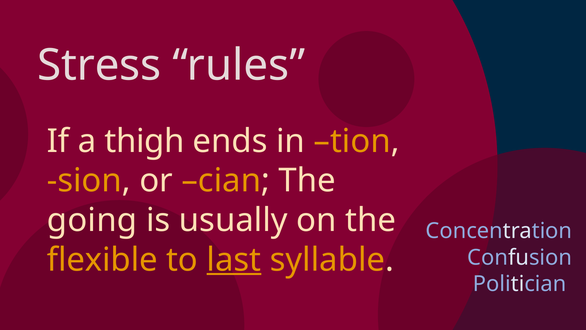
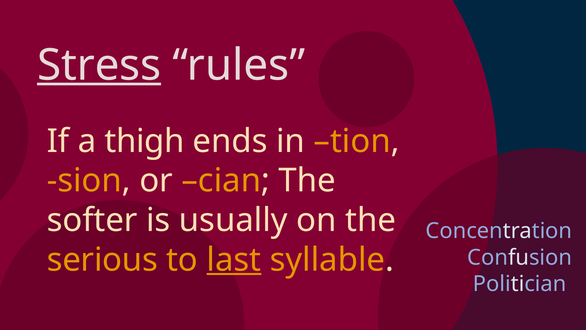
Stress underline: none -> present (99, 65)
going: going -> softer (92, 220)
flexible: flexible -> serious (102, 260)
